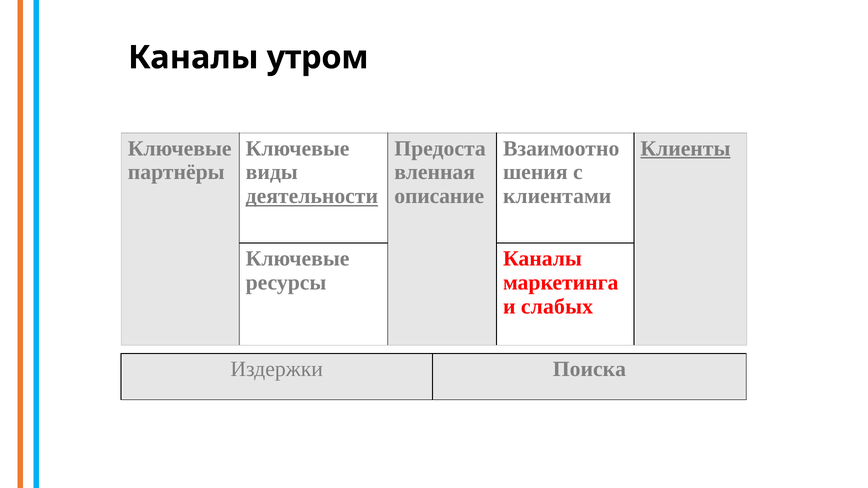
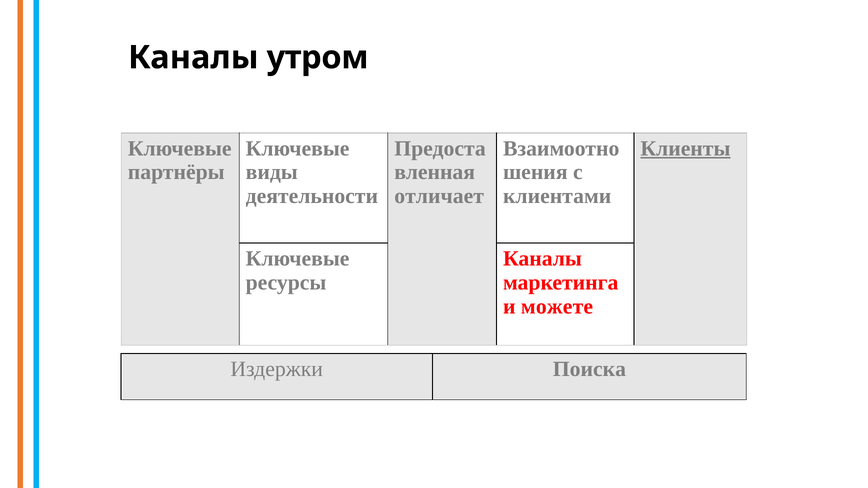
деятельности underline: present -> none (312, 196)
описание: описание -> отличает (439, 196)
слабых: слабых -> можете (557, 307)
